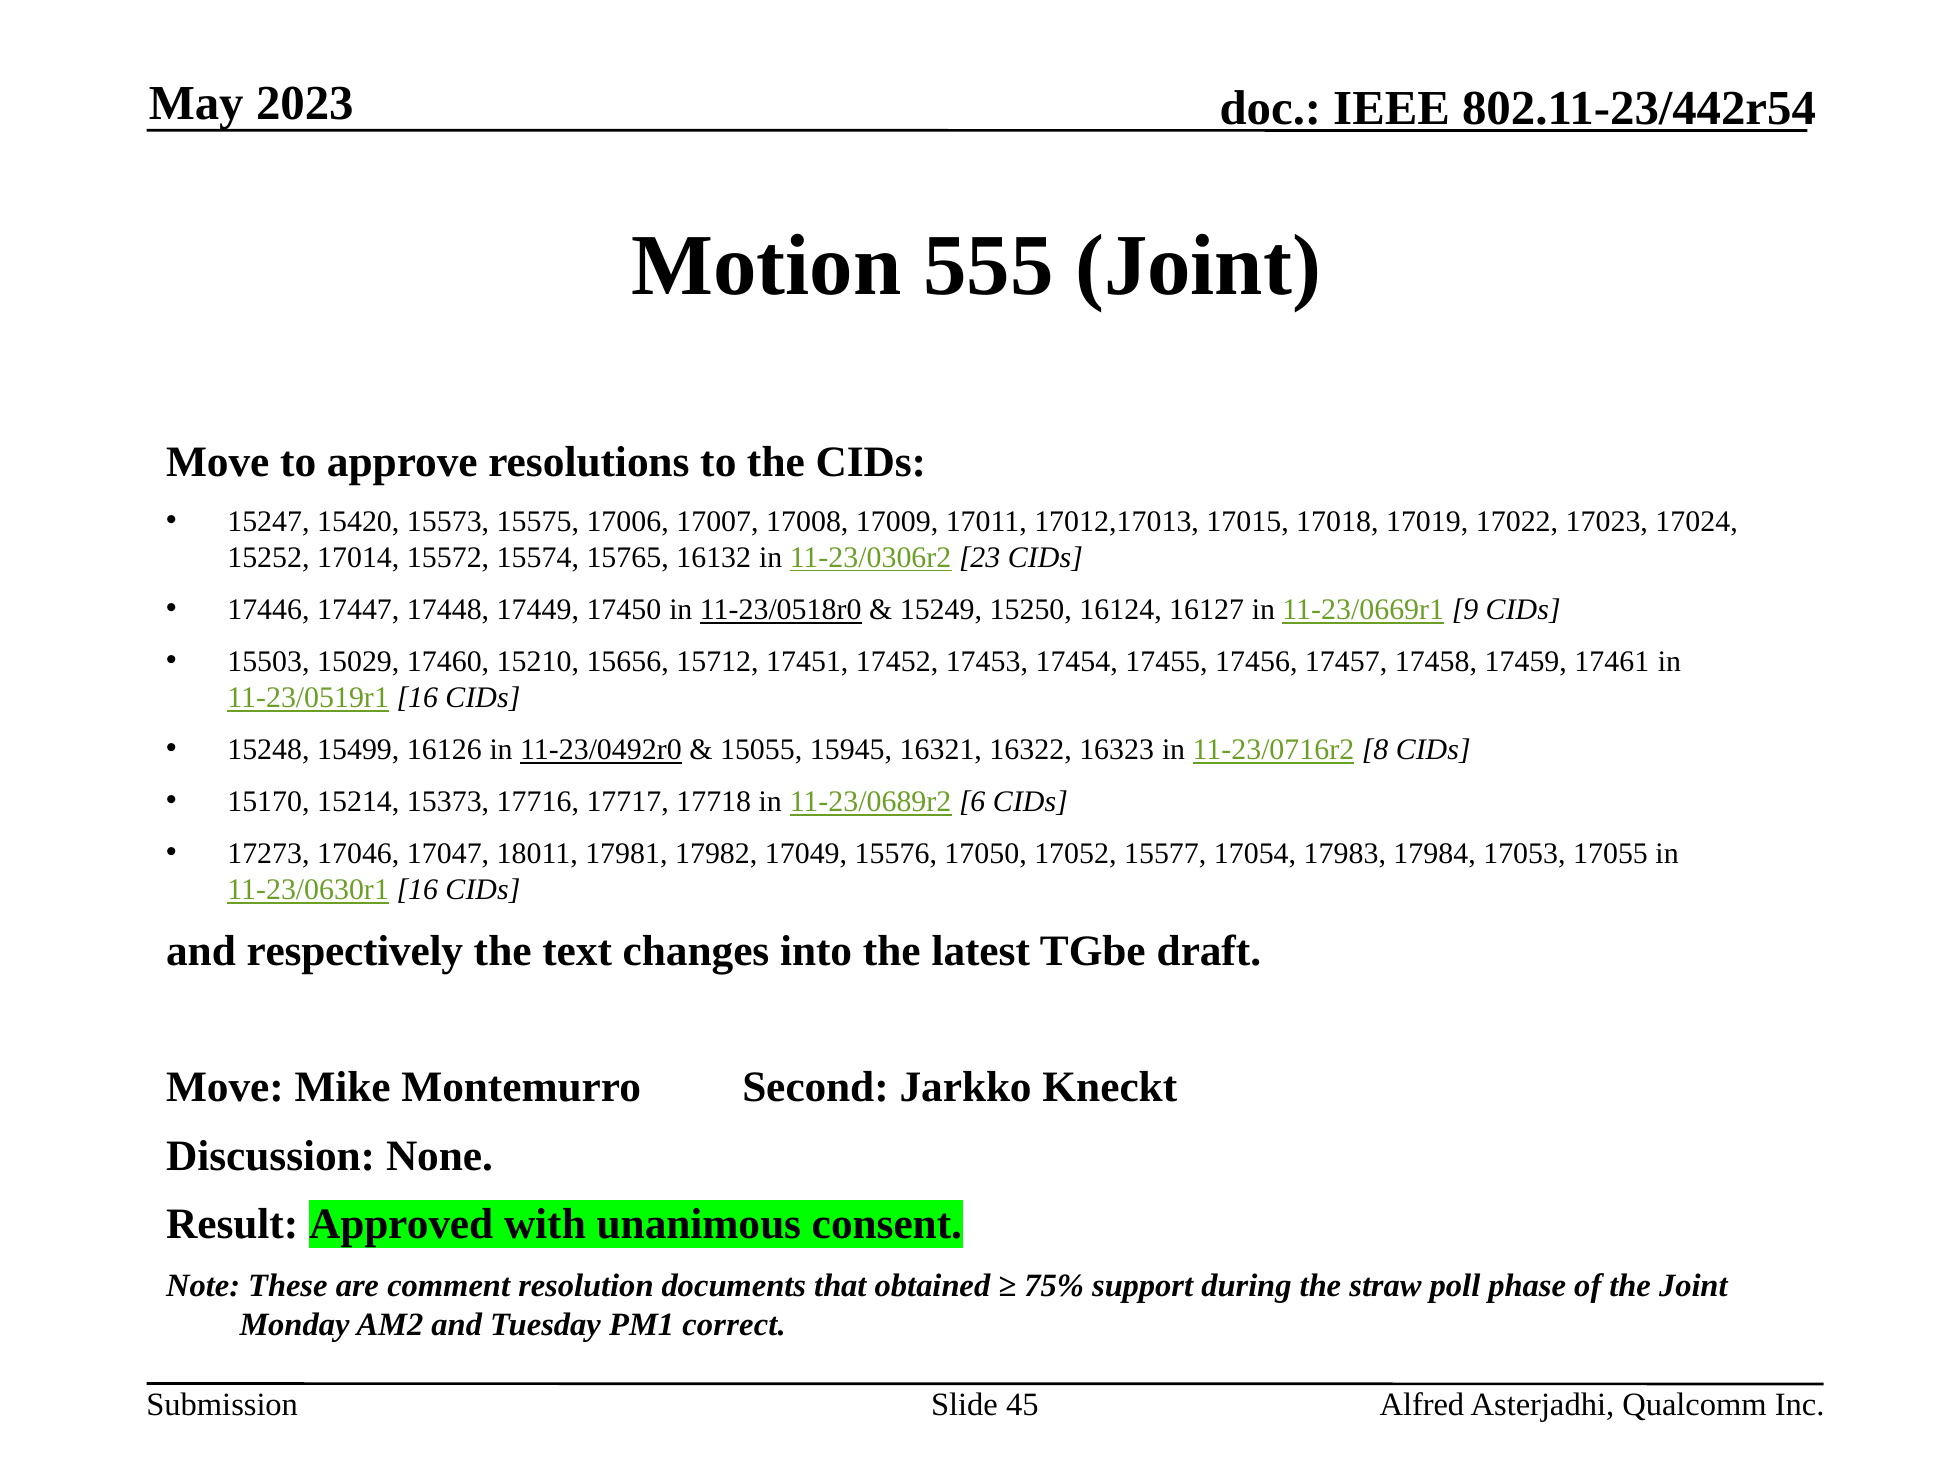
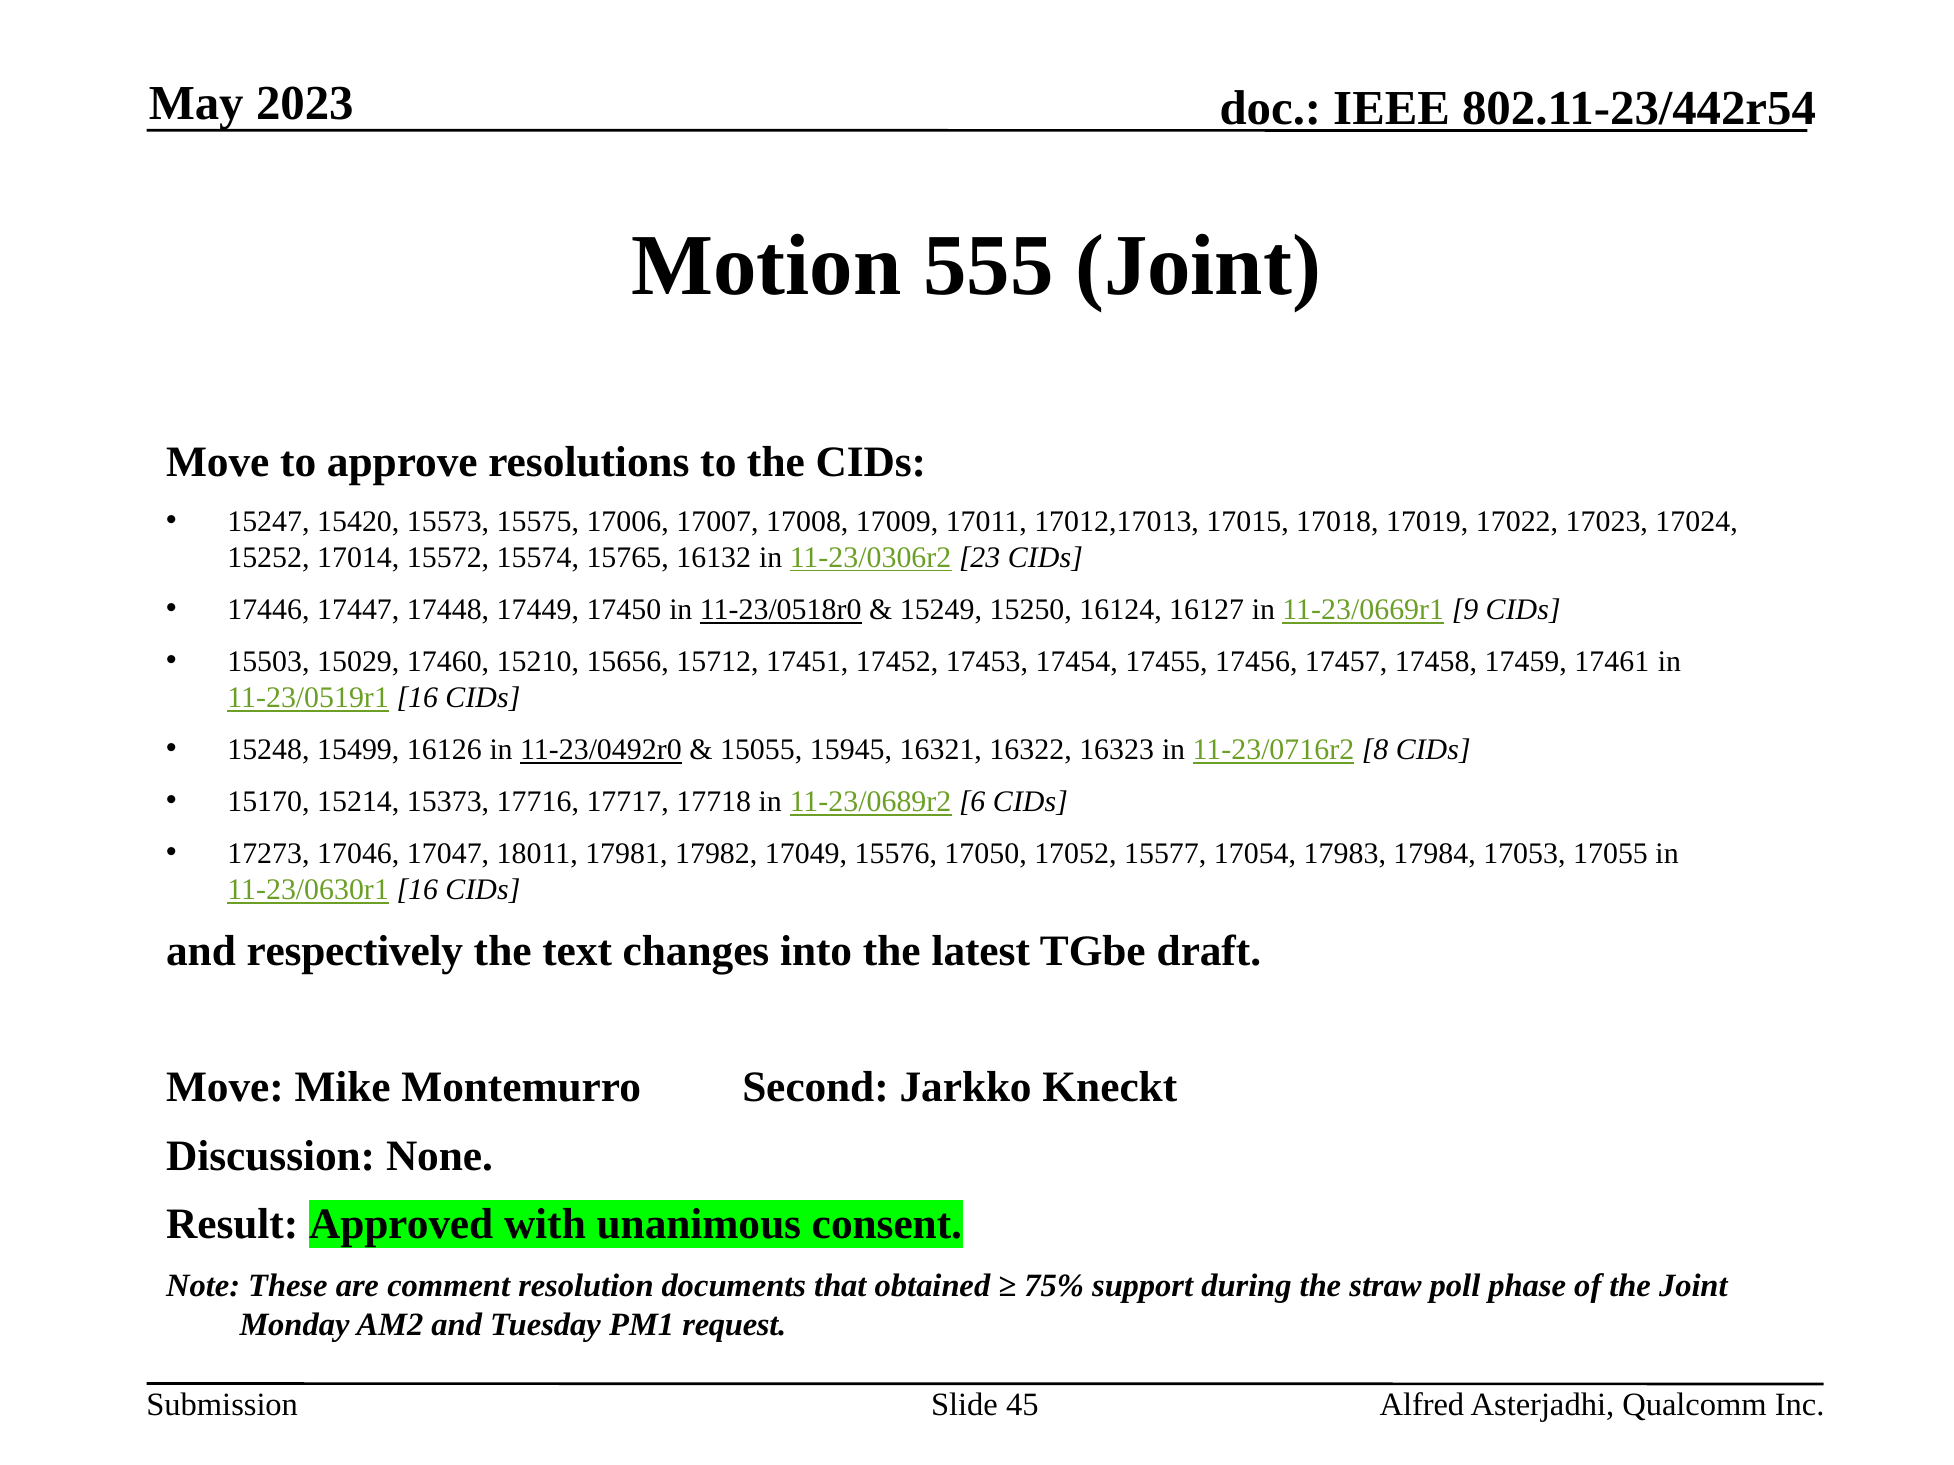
correct: correct -> request (734, 1325)
